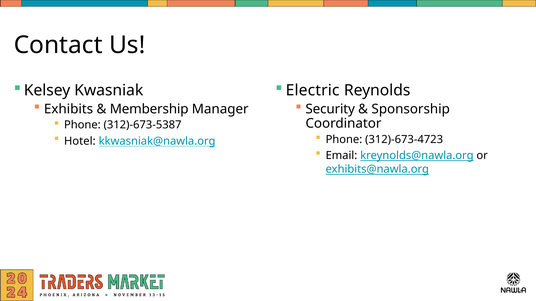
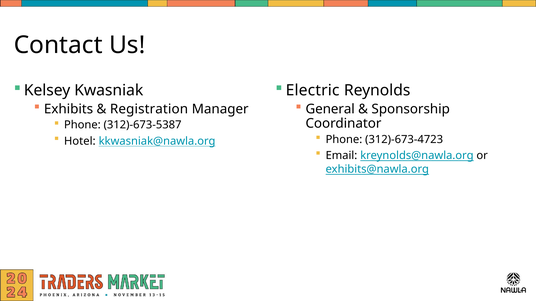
Membership: Membership -> Registration (149, 109)
Security: Security -> General (330, 109)
